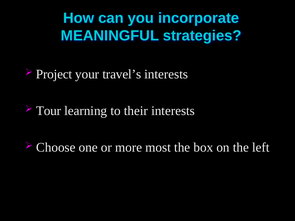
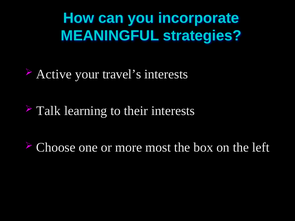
Project: Project -> Active (54, 74)
Tour: Tour -> Talk (48, 111)
